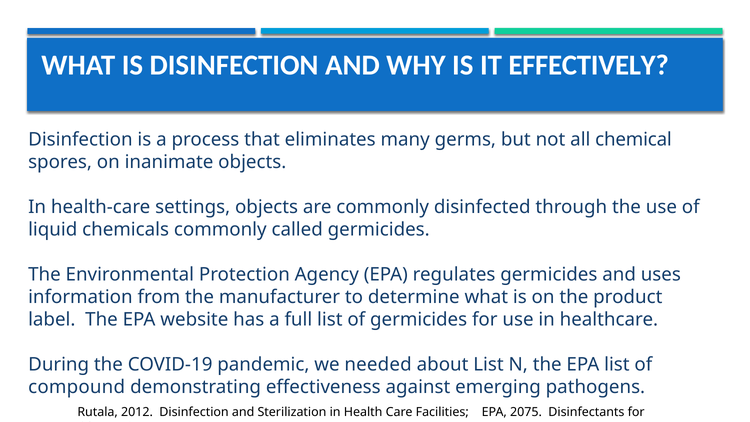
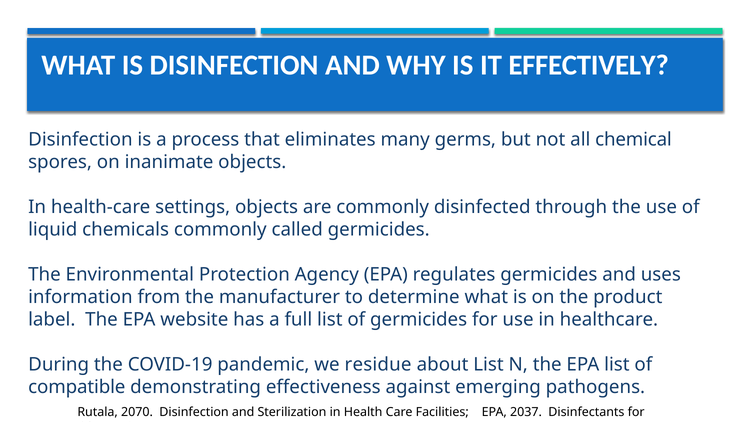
needed: needed -> residue (378, 365)
compound: compound -> compatible (77, 387)
2012: 2012 -> 2070 (137, 412)
2075: 2075 -> 2037 (526, 412)
